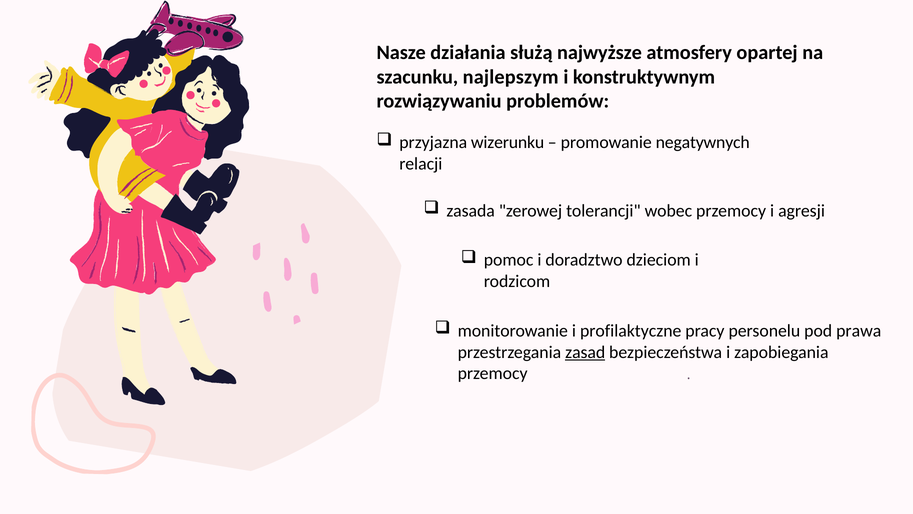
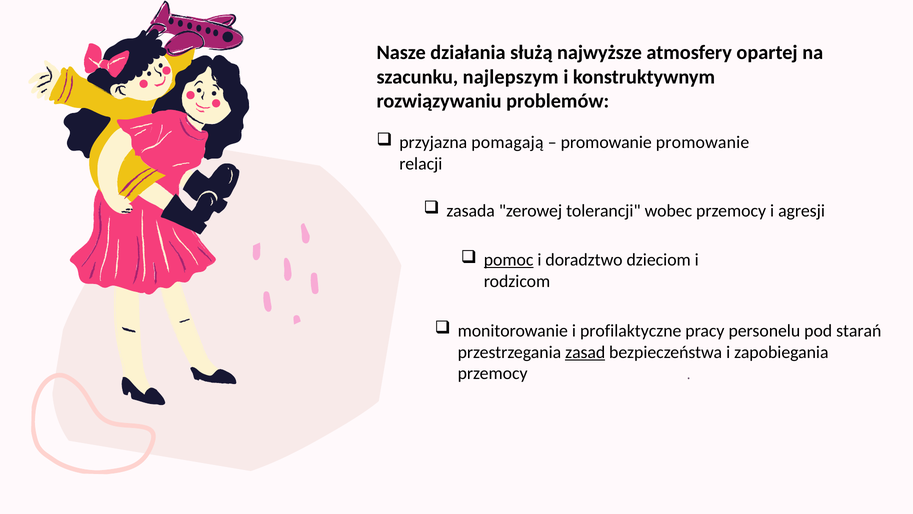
wizerunku: wizerunku -> pomagają (507, 142)
promowanie negatywnych: negatywnych -> promowanie (703, 142)
pomoc underline: none -> present (509, 260)
prawa: prawa -> starań (859, 331)
